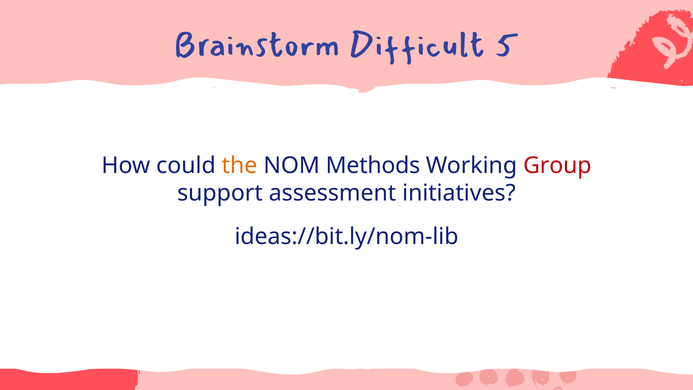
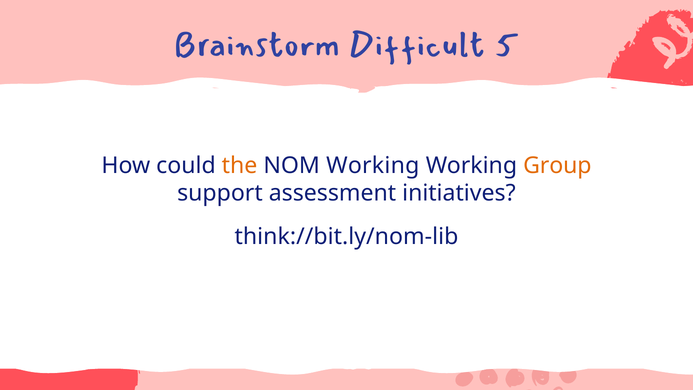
NOM Methods: Methods -> Working (373, 165)
Group colour: red -> orange (557, 165)
ideas://bit.ly/nom-lib: ideas://bit.ly/nom-lib -> think://bit.ly/nom-lib (346, 236)
